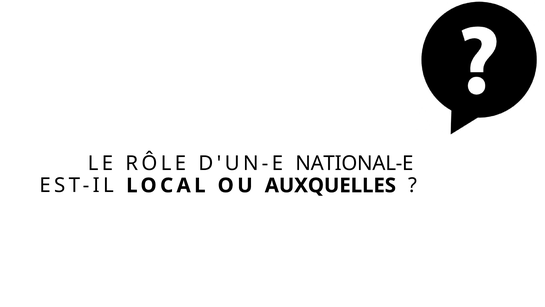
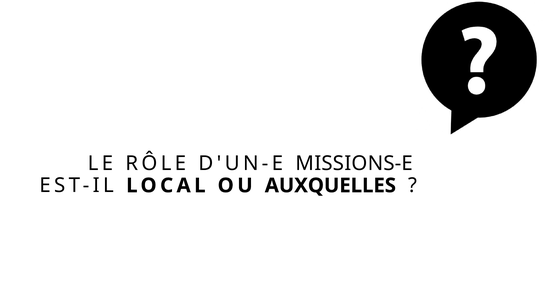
NATIONAL-E: NATIONAL-E -> MISSIONS-E (354, 163)
